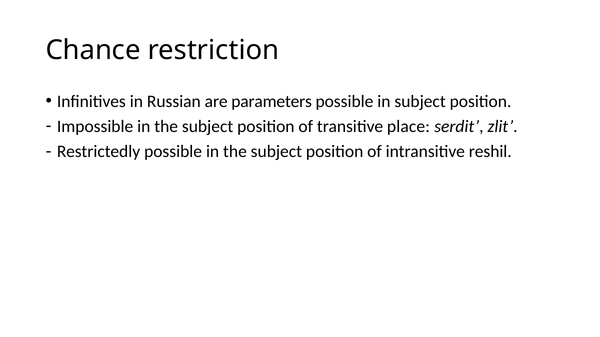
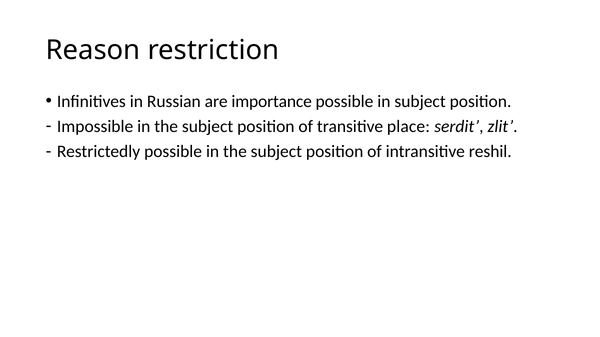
Chance: Chance -> Reason (93, 50)
parameters: parameters -> importance (272, 101)
